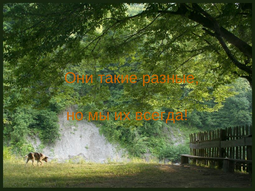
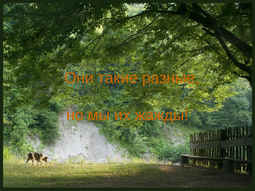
всегда: всегда -> жажды (162, 115)
